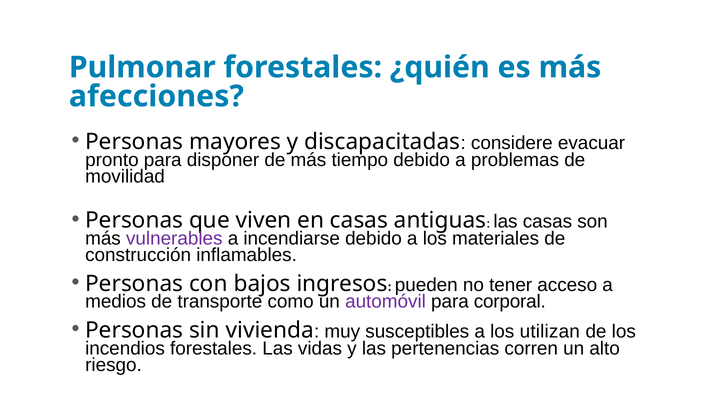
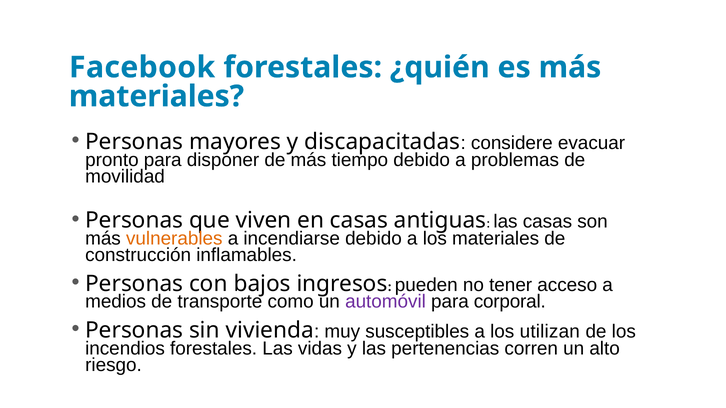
Pulmonar: Pulmonar -> Facebook (142, 67)
afecciones: afecciones -> materiales (156, 96)
vulnerables colour: purple -> orange (174, 239)
